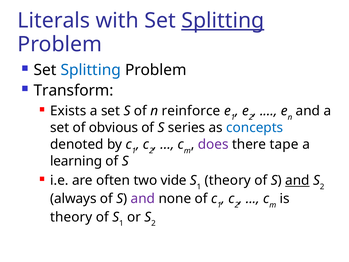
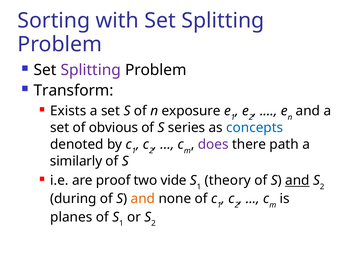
Literals: Literals -> Sorting (54, 21)
Splitting underline: present -> none (223, 21)
Splitting colour: blue -> purple (91, 70)
reinforce: reinforce -> exposure (191, 111)
tape: tape -> path (284, 144)
learning: learning -> similarly (76, 161)
often: often -> proof (113, 180)
always: always -> during (73, 199)
and colour: purple -> orange (143, 199)
theory: theory -> planes (71, 217)
